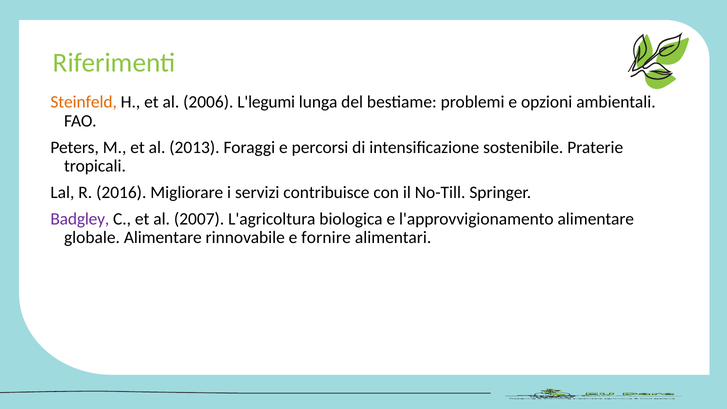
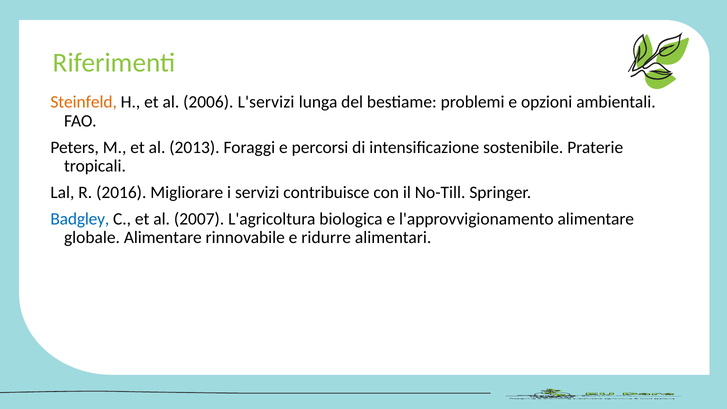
L'legumi: L'legumi -> L'servizi (266, 102)
Badgley colour: purple -> blue (80, 219)
fornire: fornire -> ridurre (326, 238)
